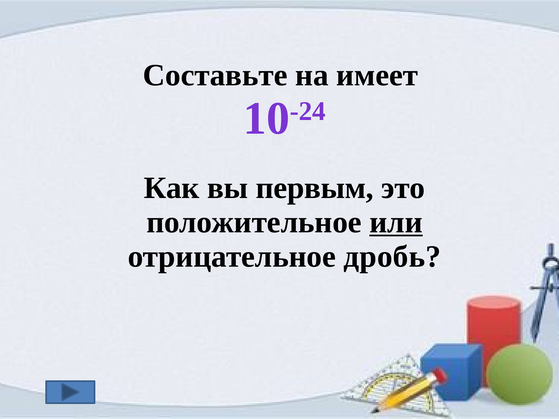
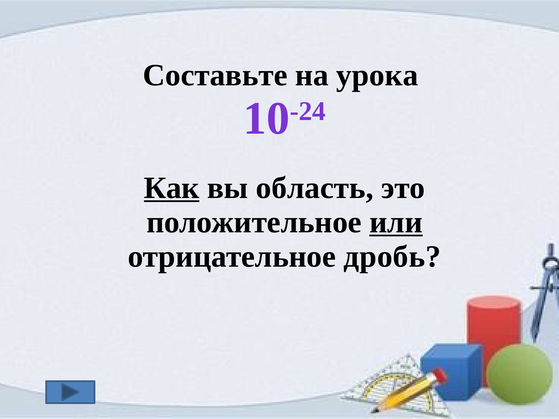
имеет: имеет -> урока (377, 75)
Как underline: none -> present (172, 188)
первым: первым -> область (315, 188)
